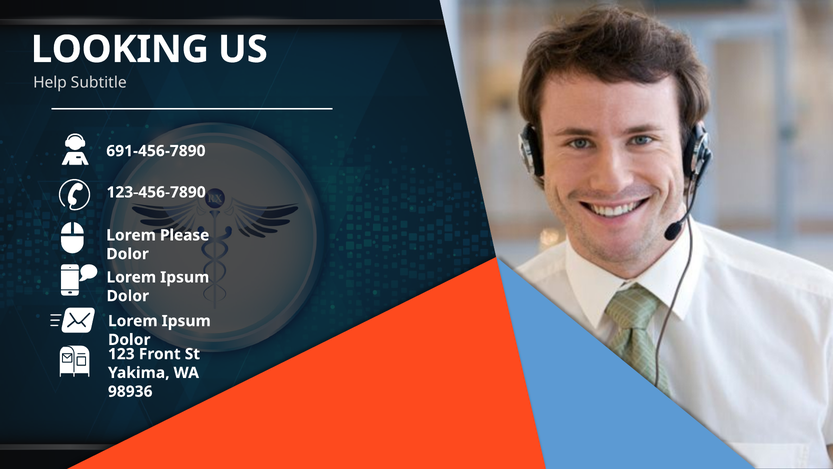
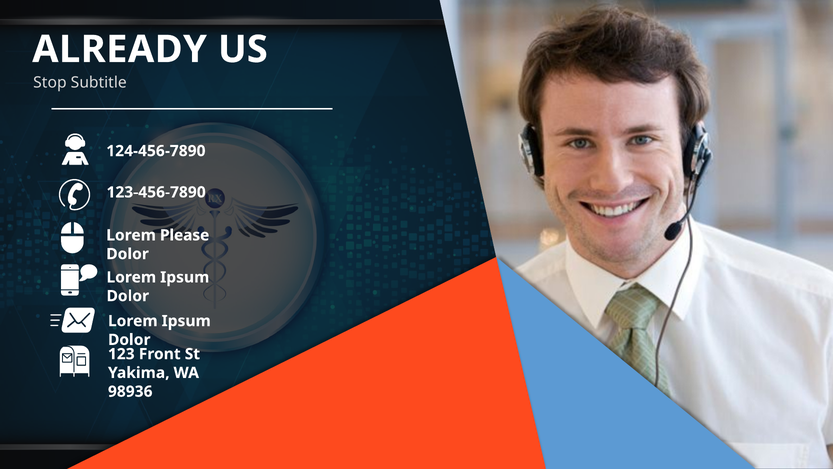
LOOKING: LOOKING -> ALREADY (120, 49)
Help: Help -> Stop (50, 83)
691-456-7890: 691-456-7890 -> 124-456-7890 (156, 151)
